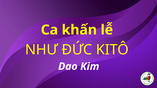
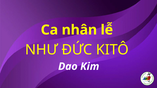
khấn: khấn -> nhân (79, 30)
